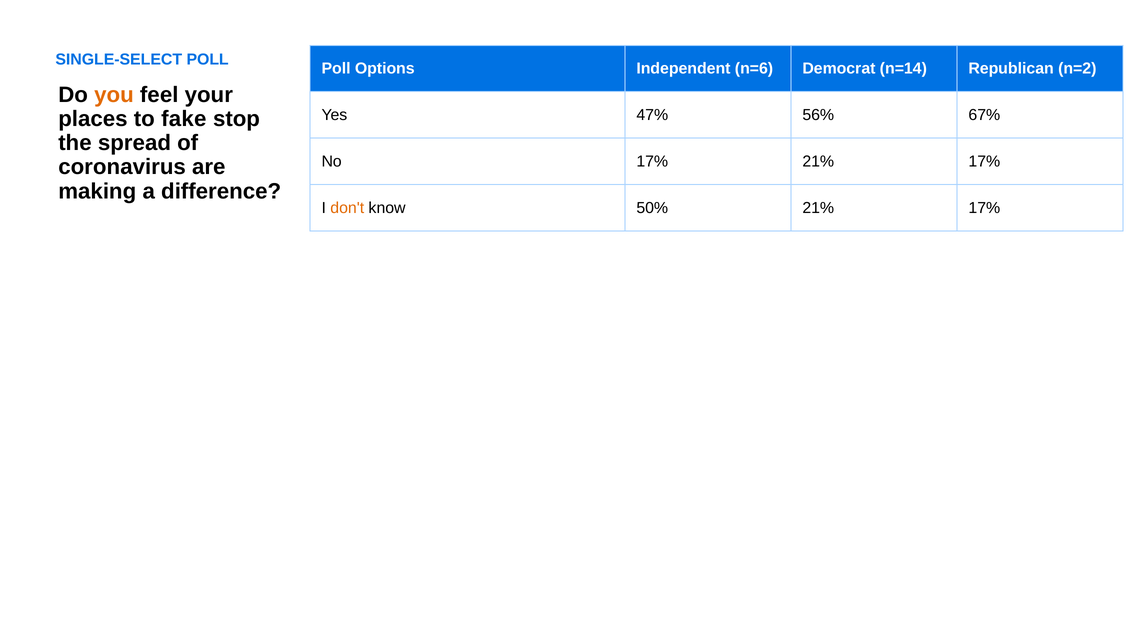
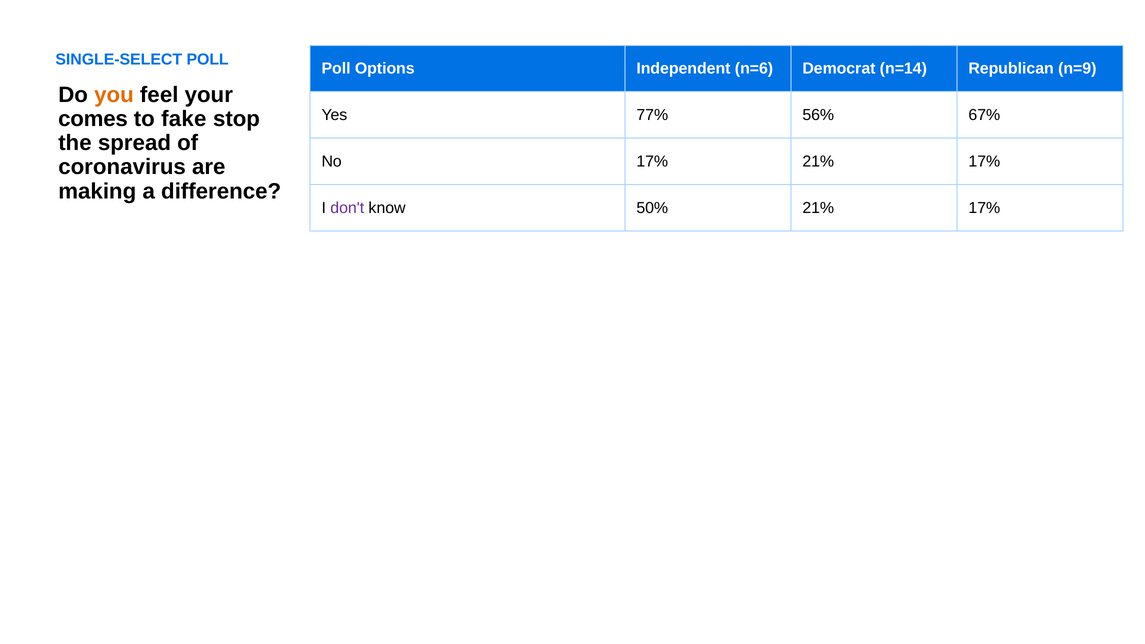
n=2: n=2 -> n=9 (1077, 69)
47%: 47% -> 77% (652, 115)
places: places -> comes (93, 119)
don't colour: orange -> purple (347, 208)
